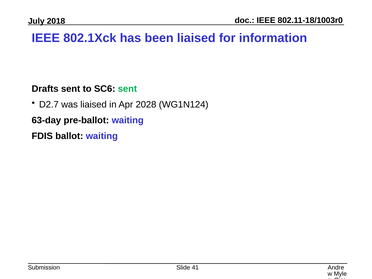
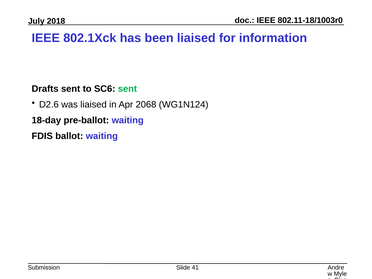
D2.7: D2.7 -> D2.6 (49, 105)
2028: 2028 -> 2068 (146, 105)
63-day: 63-day -> 18-day (46, 120)
